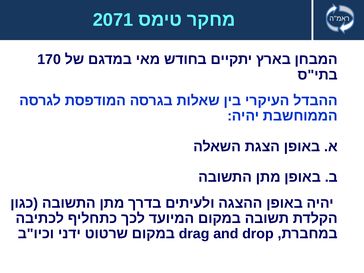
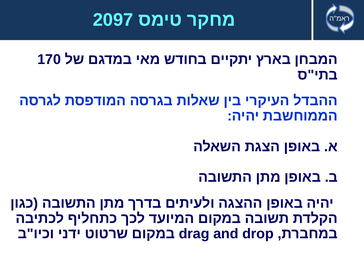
2071: 2071 -> 2097 (113, 20)
